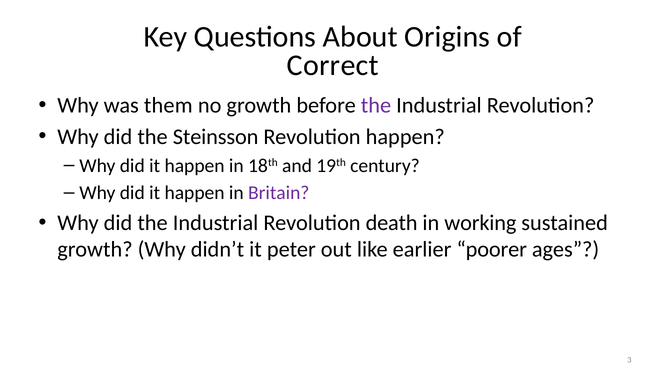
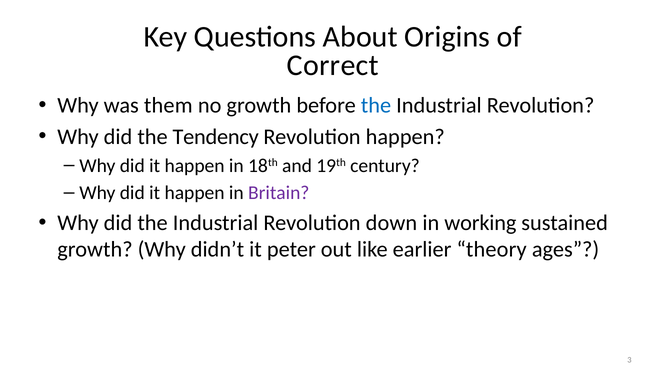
the colour: purple -> blue (376, 105)
Steinsson: Steinsson -> Tendency (216, 137)
death: death -> down (391, 223)
poorer: poorer -> theory (492, 250)
